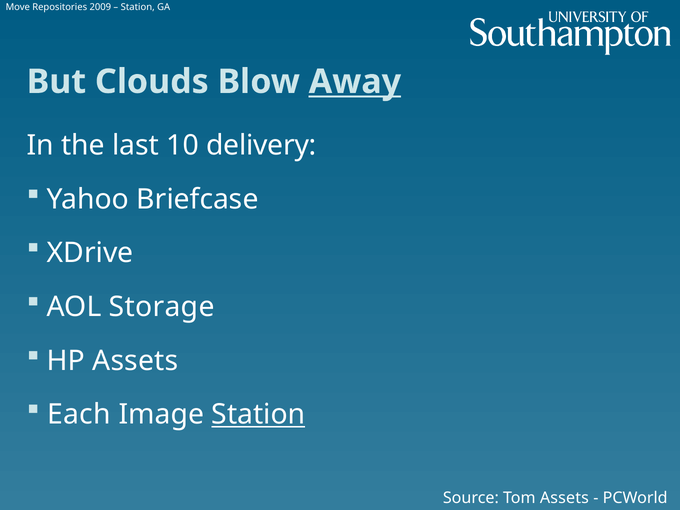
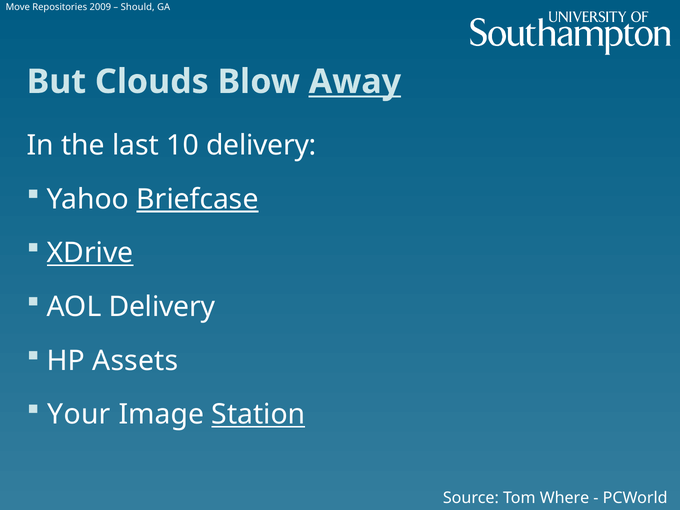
Station: Station -> Should (138, 7)
Briefcase underline: none -> present (197, 199)
XDrive underline: none -> present (90, 253)
AOL Storage: Storage -> Delivery (162, 307)
Each: Each -> Your (79, 415)
Tom Assets: Assets -> Where (565, 498)
